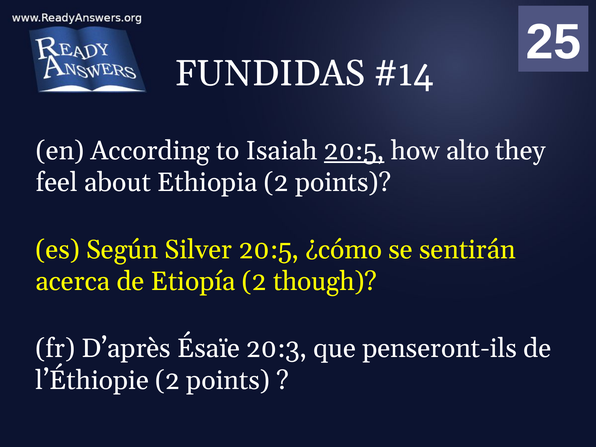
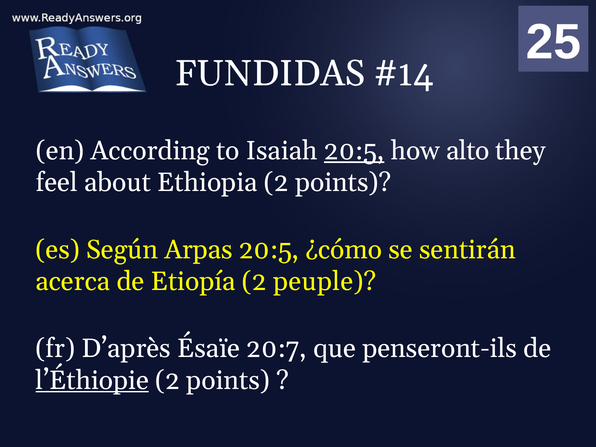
Silver: Silver -> Arpas (199, 250)
though: though -> peuple (325, 281)
20:3: 20:3 -> 20:7 (276, 348)
l’Éthiopie underline: none -> present (92, 380)
